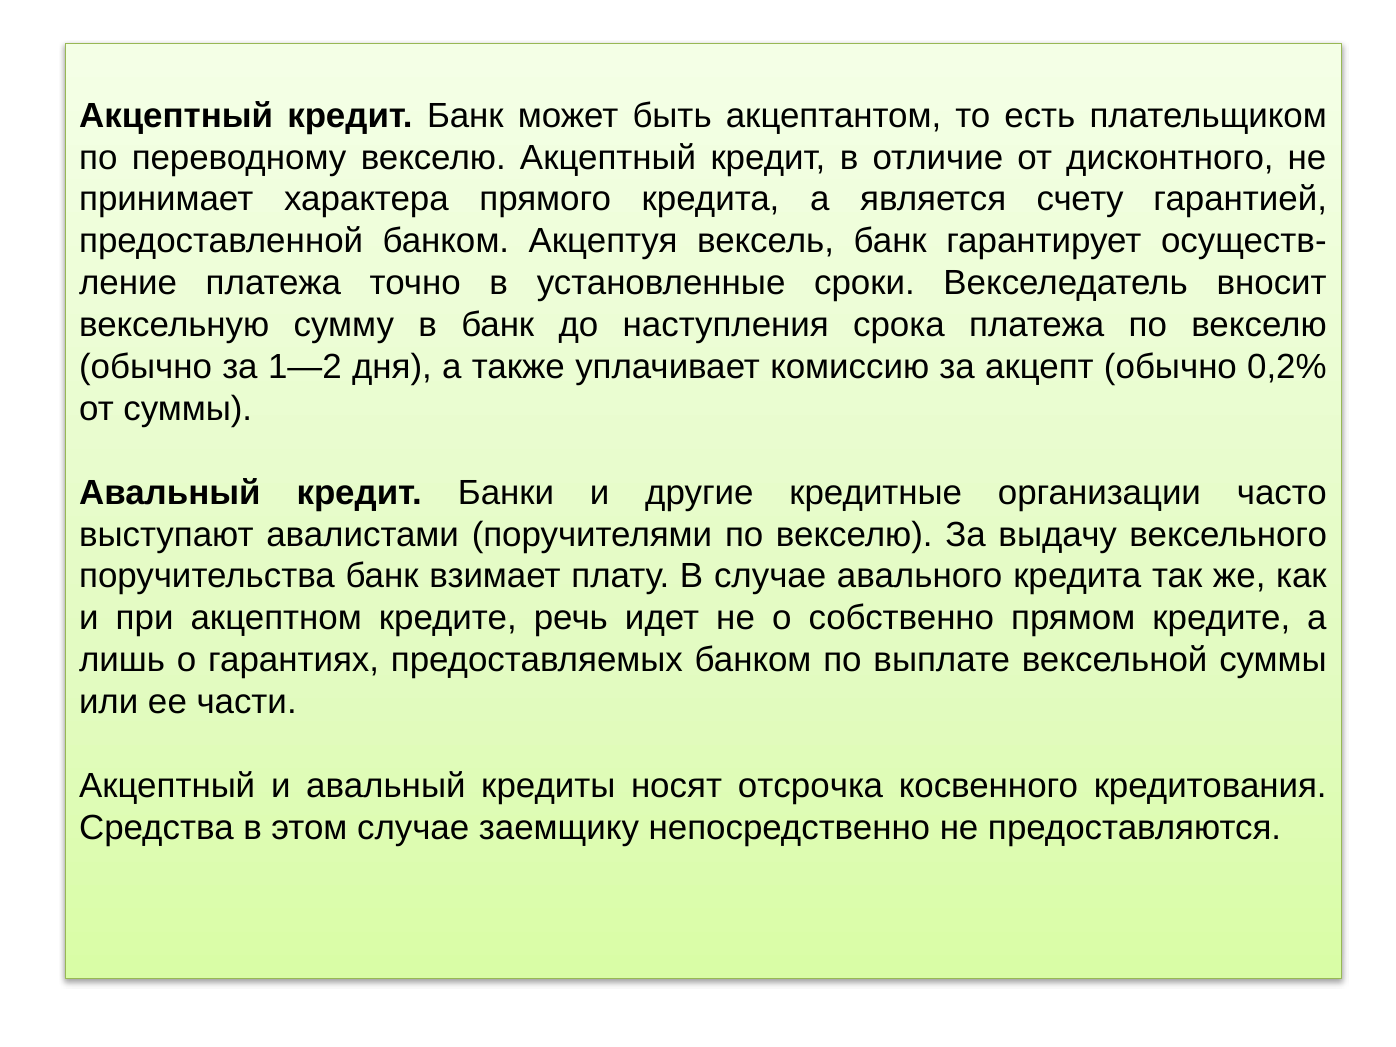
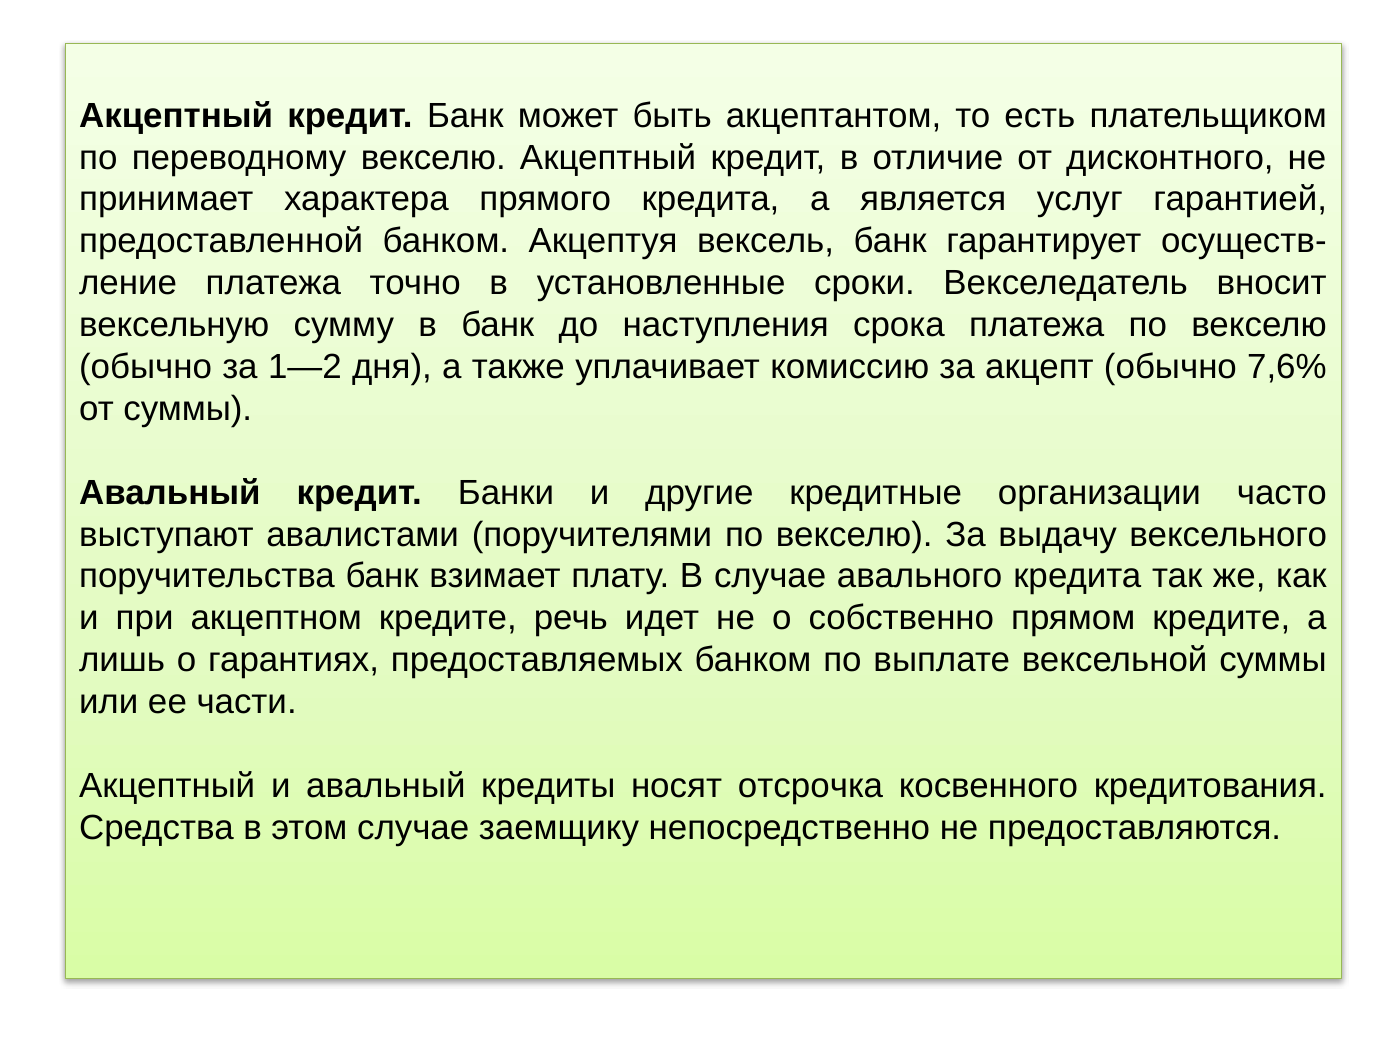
счету: счету -> услуг (1080, 199)
0,2%: 0,2% -> 7,6% (1287, 367)
